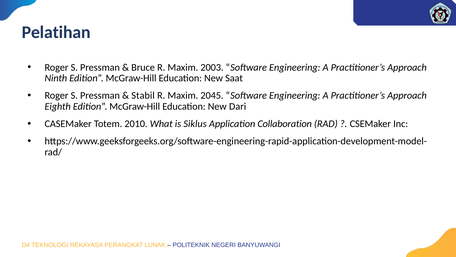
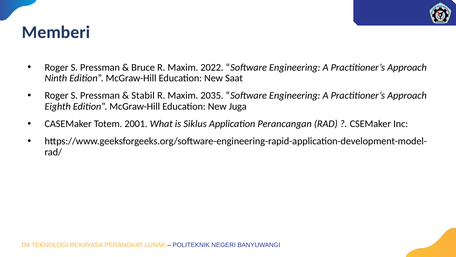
Pelatihan: Pelatihan -> Memberi (56, 32)
2003: 2003 -> 2022 (212, 67)
2045: 2045 -> 2035 (212, 95)
Dari: Dari -> Juga (238, 106)
2010: 2010 -> 2001 (136, 124)
Collaboration: Collaboration -> Perancangan (285, 124)
